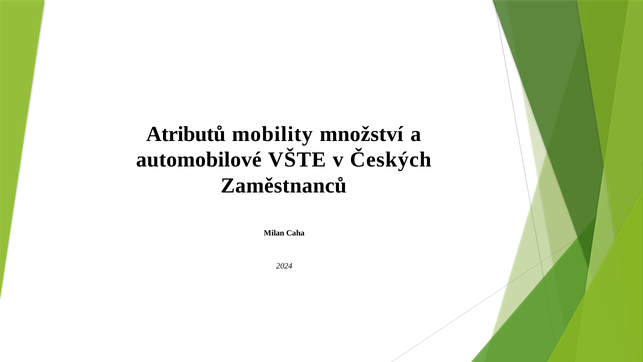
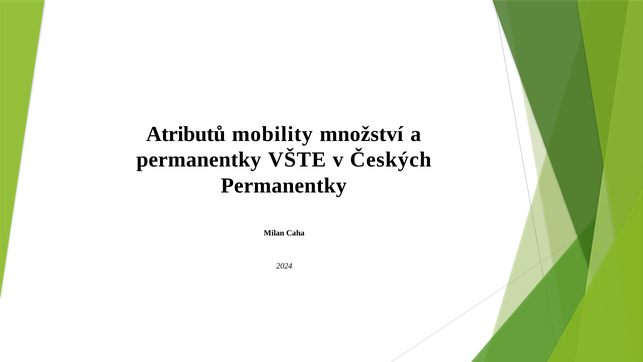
automobilové: automobilové -> permanentky (199, 160)
Zaměstnanců: Zaměstnanců -> Permanentky (284, 185)
